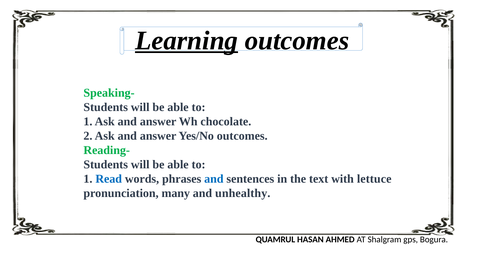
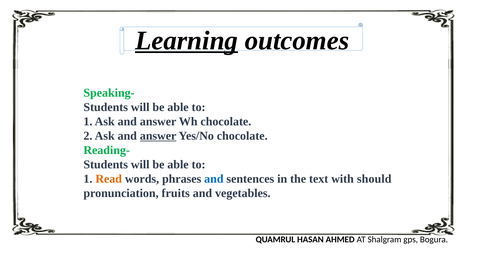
answer underline: none -> present (158, 136)
Yes/No outcomes: outcomes -> chocolate (242, 136)
Read colour: blue -> orange (109, 179)
lettuce: lettuce -> should (374, 179)
many: many -> fruits (176, 193)
unhealthy: unhealthy -> vegetables (243, 193)
